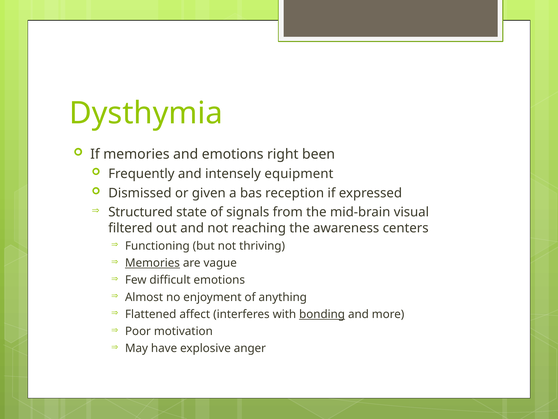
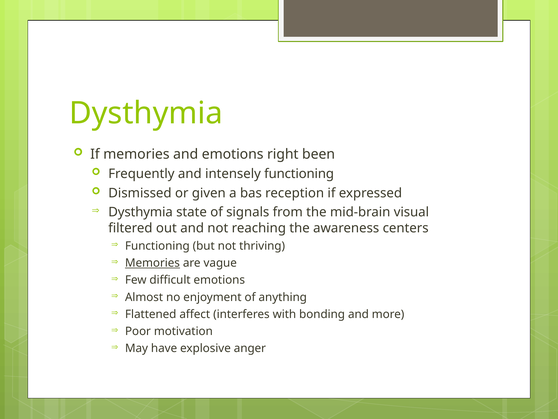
intensely equipment: equipment -> functioning (299, 174)
Structured: Structured -> Dysthymia (141, 212)
bonding underline: present -> none (322, 314)
